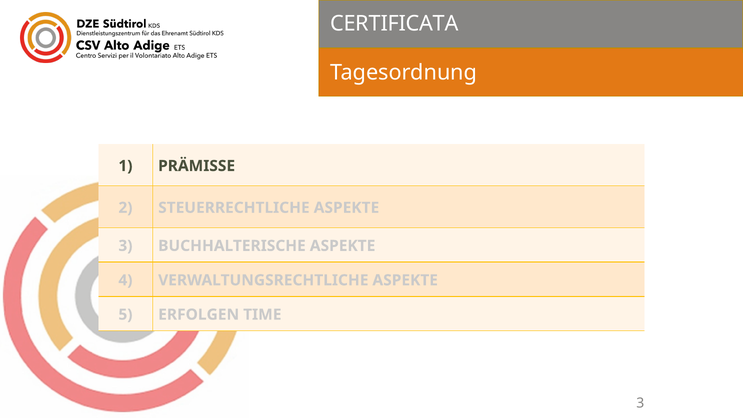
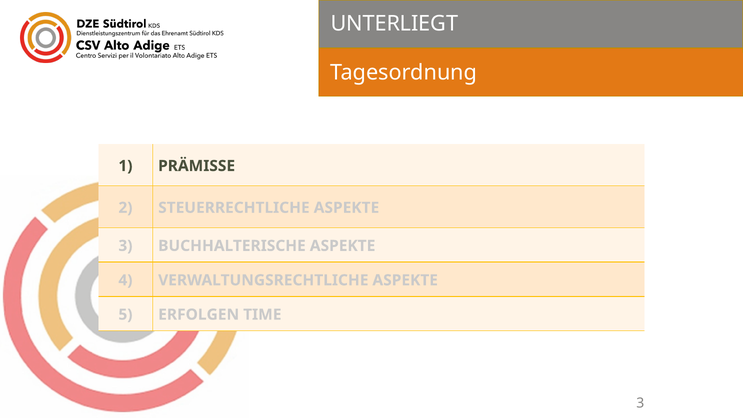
CERTIFICATA: CERTIFICATA -> UNTERLIEGT (394, 23)
